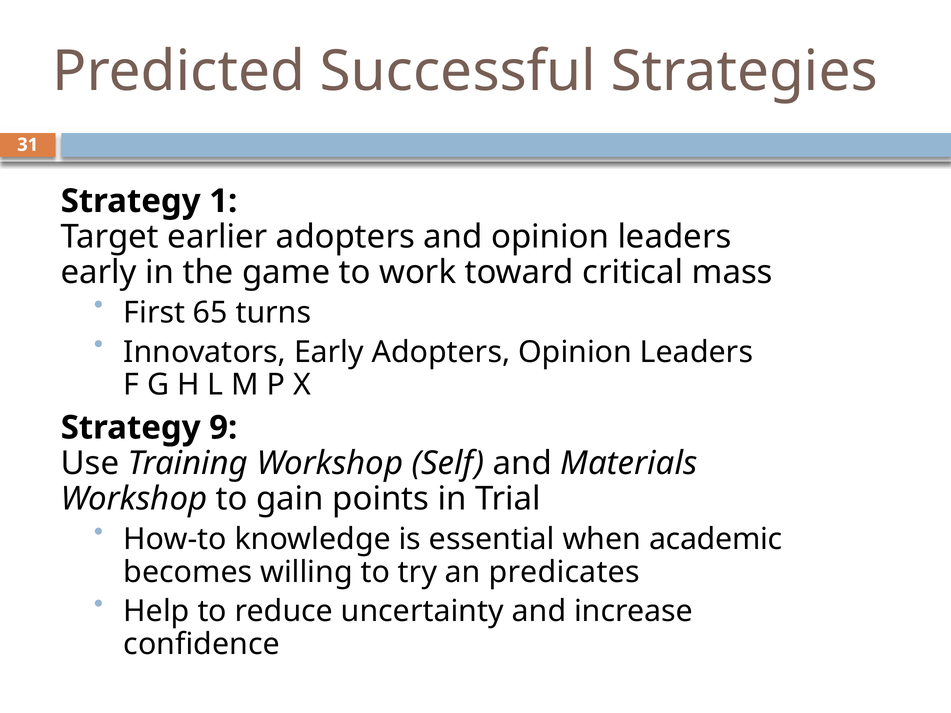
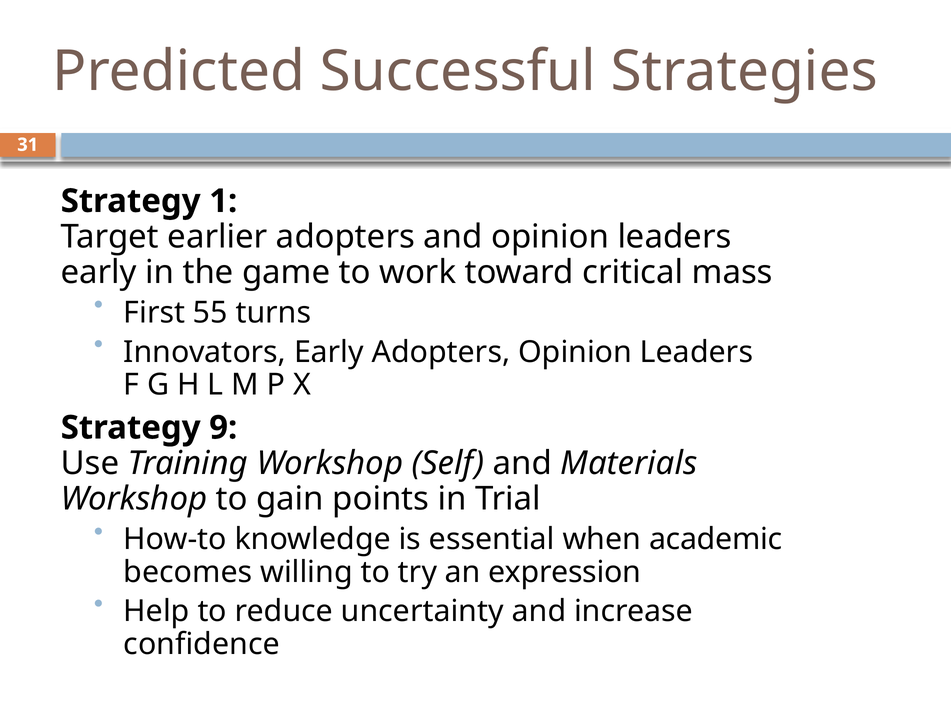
65: 65 -> 55 (210, 313)
predicates: predicates -> expression (565, 572)
